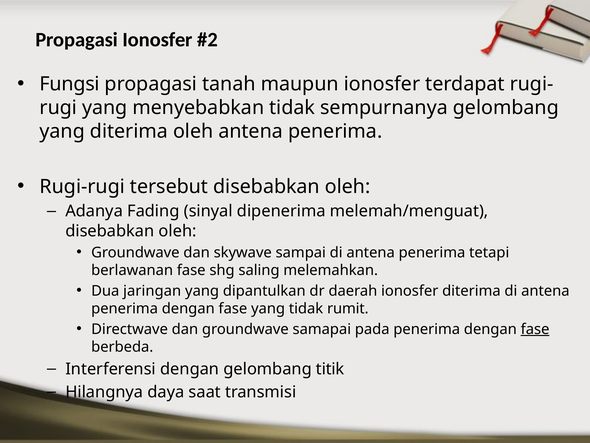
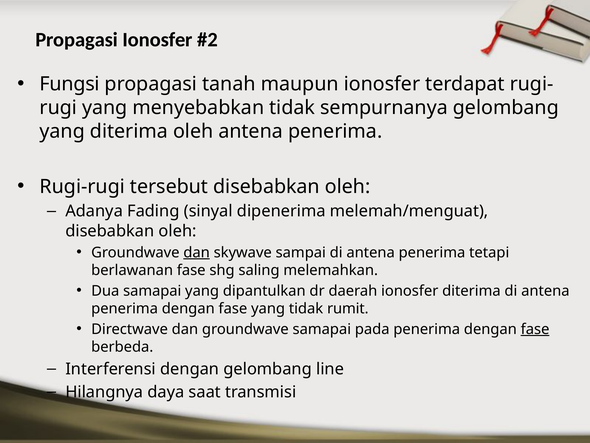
dan underline: none -> present (197, 252)
Dua jaringan: jaringan -> samapai (152, 291)
titik: titik -> line (330, 369)
